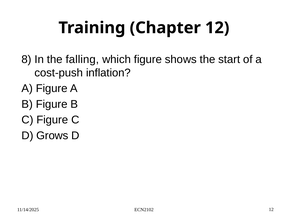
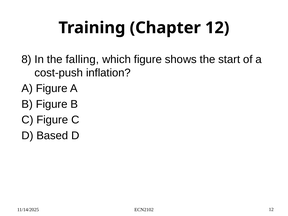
Grows: Grows -> Based (52, 136)
